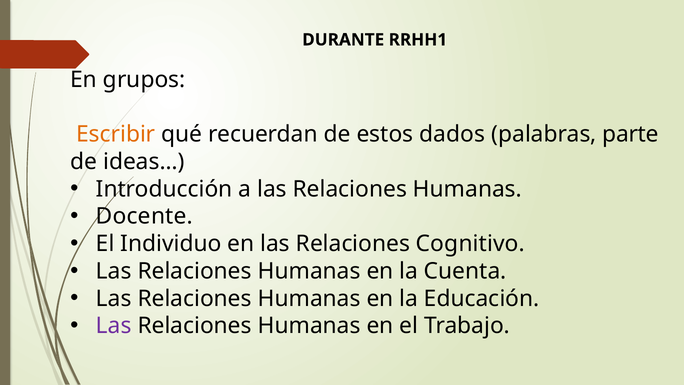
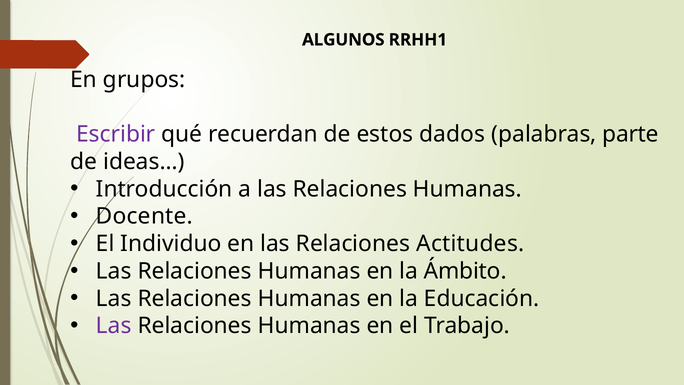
DURANTE: DURANTE -> ALGUNOS (343, 40)
Escribir colour: orange -> purple (116, 134)
Cognitivo: Cognitivo -> Actitudes (470, 244)
Cuenta: Cuenta -> Ámbito (465, 271)
